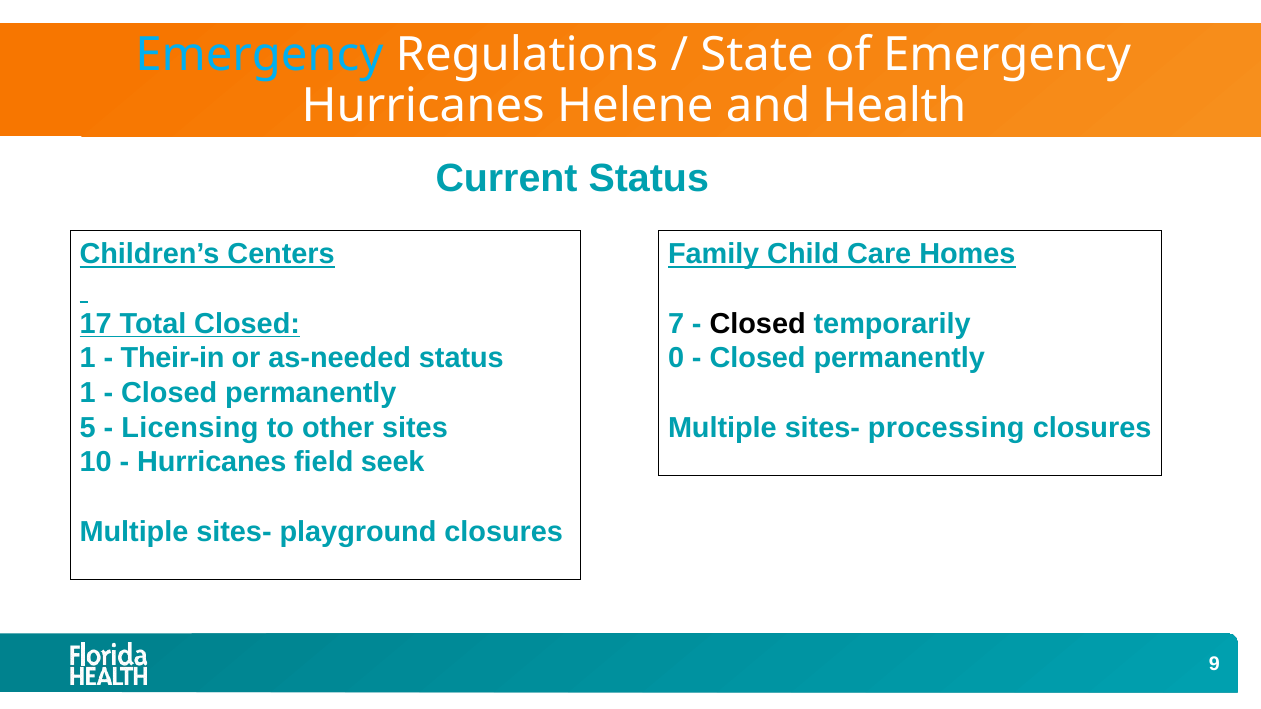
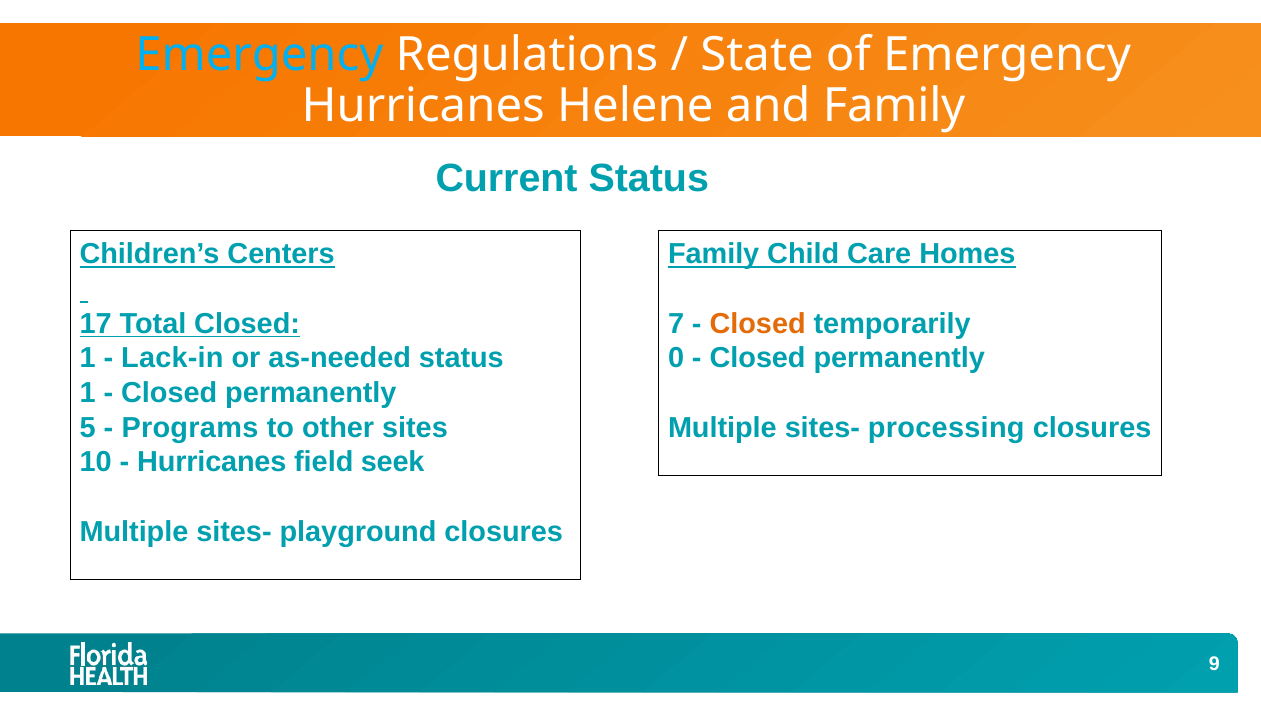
and Health: Health -> Family (894, 106)
Closed colour: black -> orange (758, 324)
Their-in: Their-in -> Lack-in (172, 359)
Licensing: Licensing -> Programs (190, 428)
